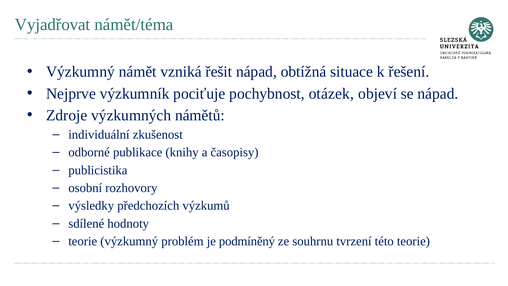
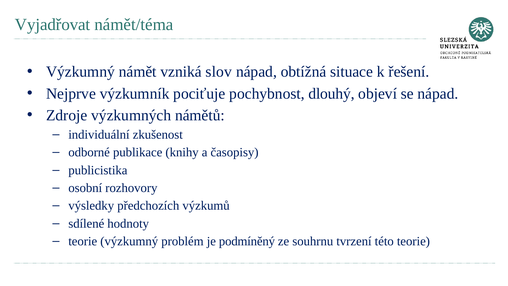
řešit: řešit -> slov (219, 72)
otázek: otázek -> dlouhý (332, 94)
